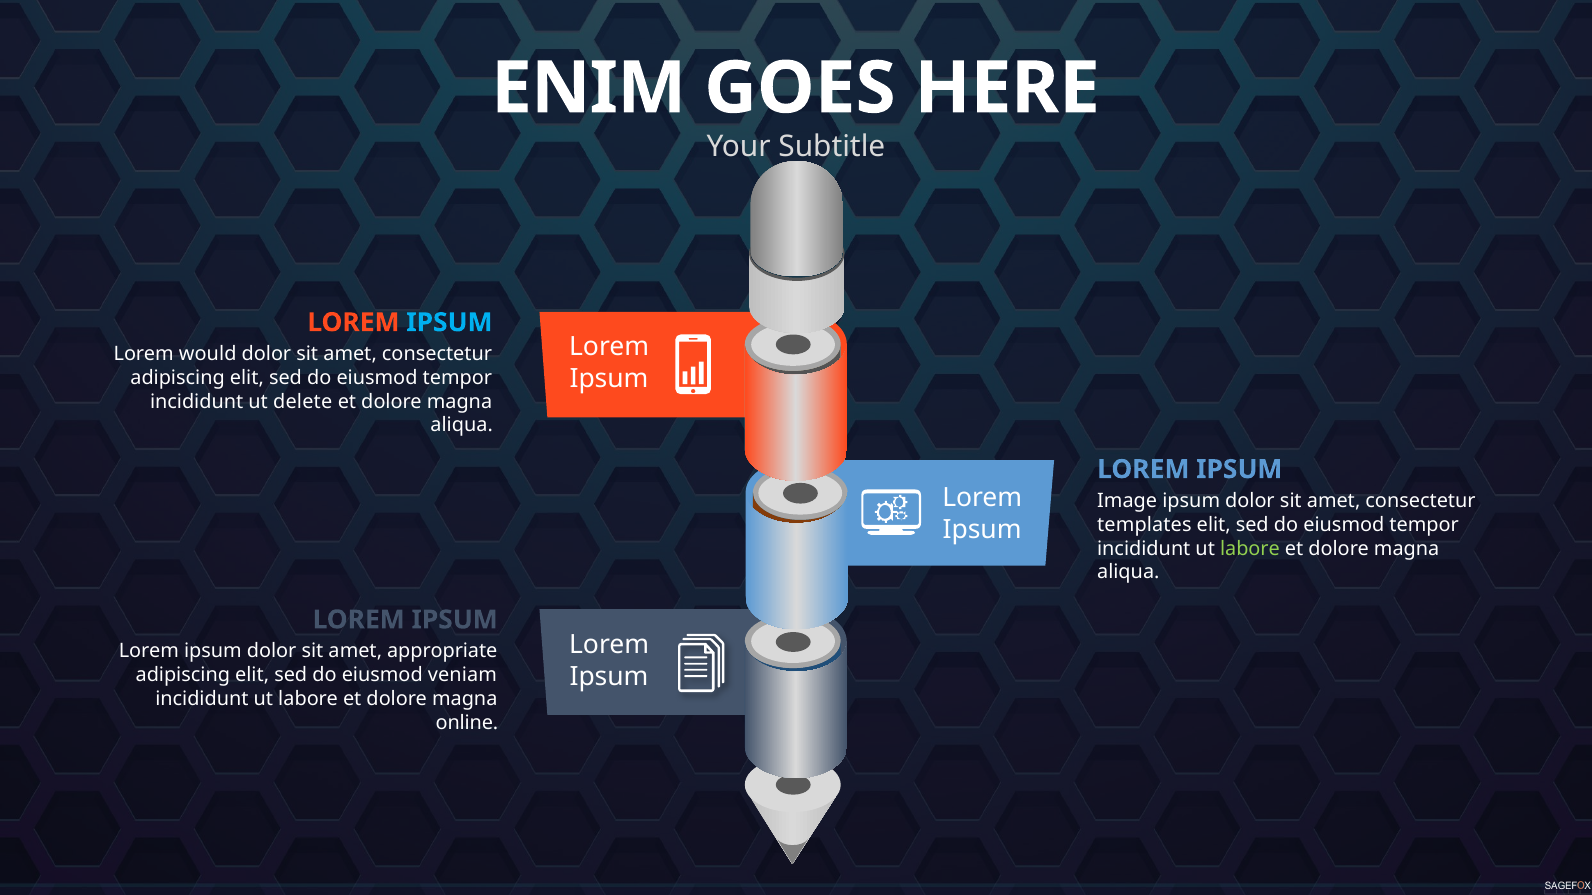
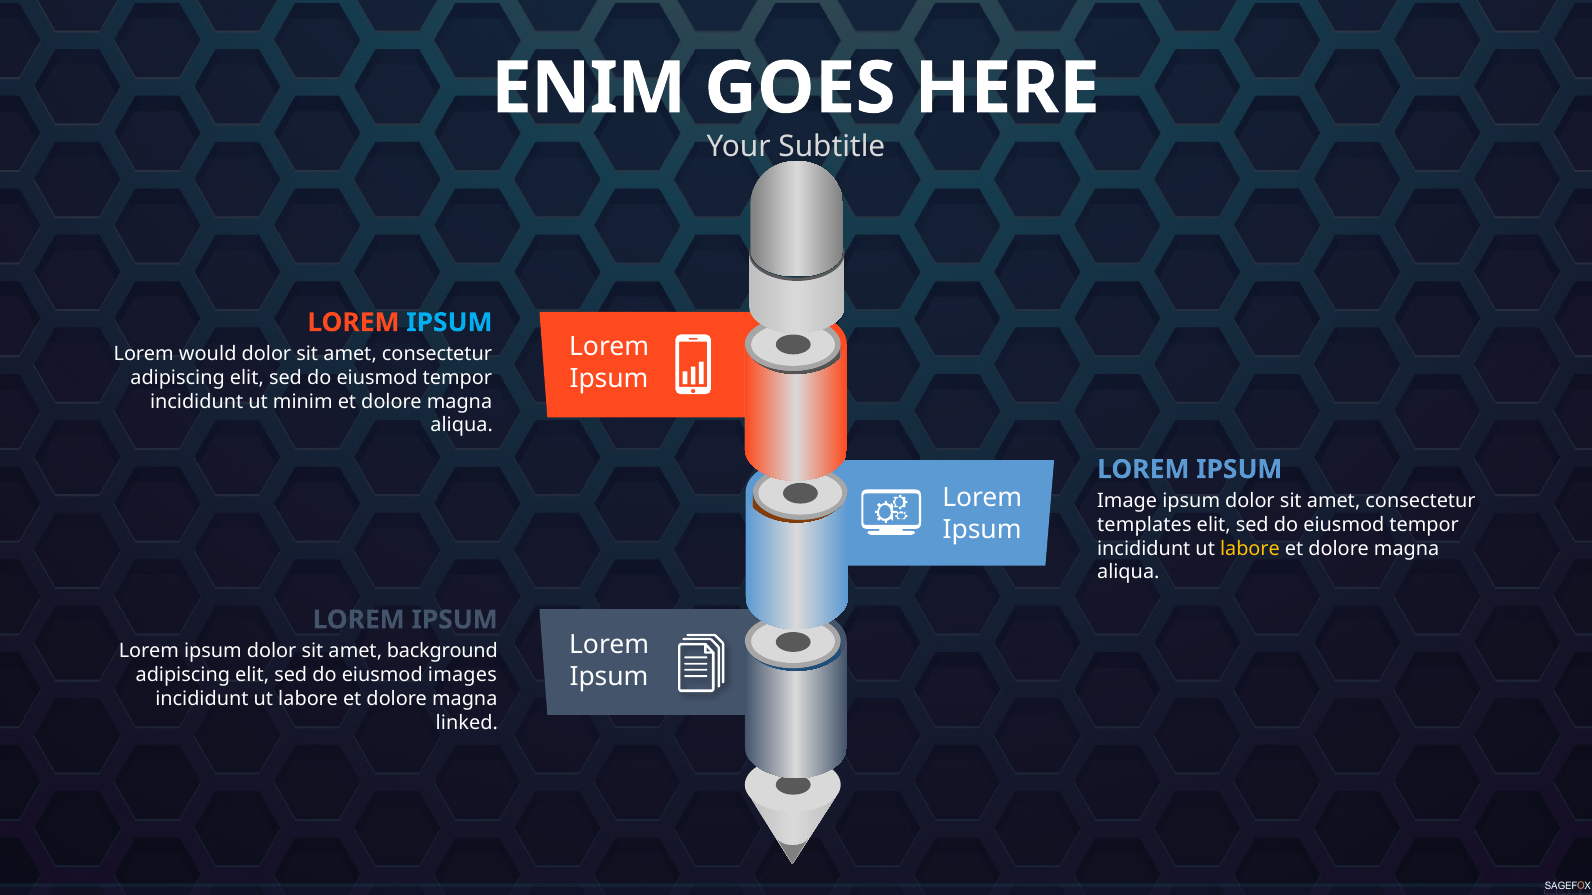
delete: delete -> minim (303, 402)
labore colour: light green -> yellow (1250, 549)
appropriate: appropriate -> background (442, 651)
veniam: veniam -> images (462, 675)
online: online -> linked (467, 723)
